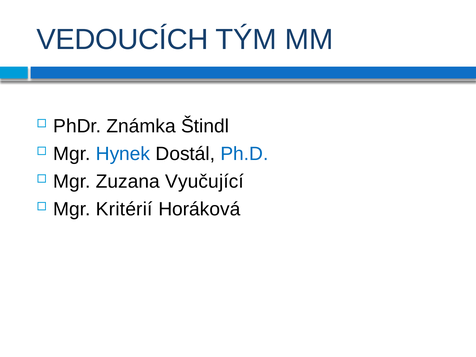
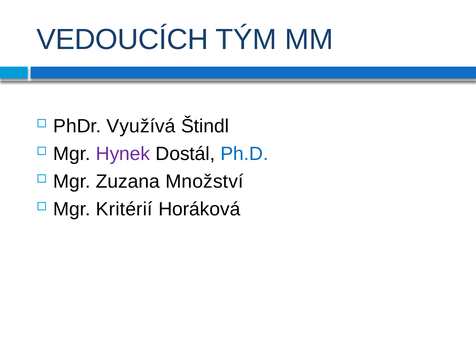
Známka: Známka -> Využívá (141, 126)
Hynek colour: blue -> purple (123, 154)
Vyučující: Vyučující -> Množství (204, 181)
